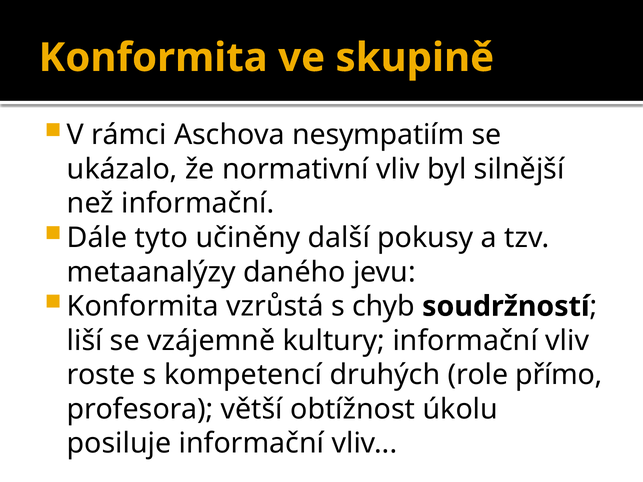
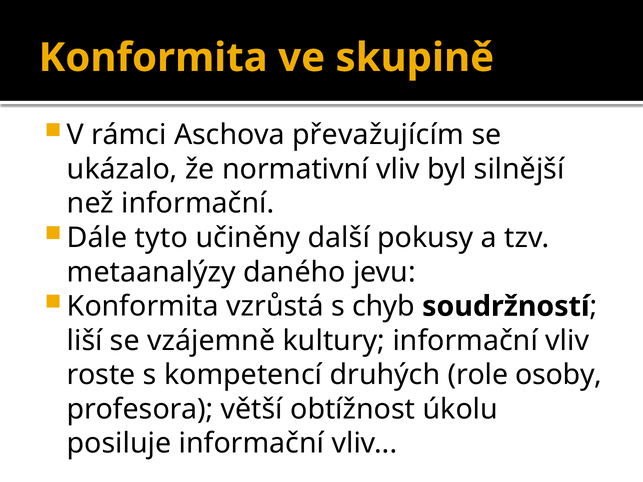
nesympatiím: nesympatiím -> převažujícím (378, 135)
přímo: přímo -> osoby (559, 375)
